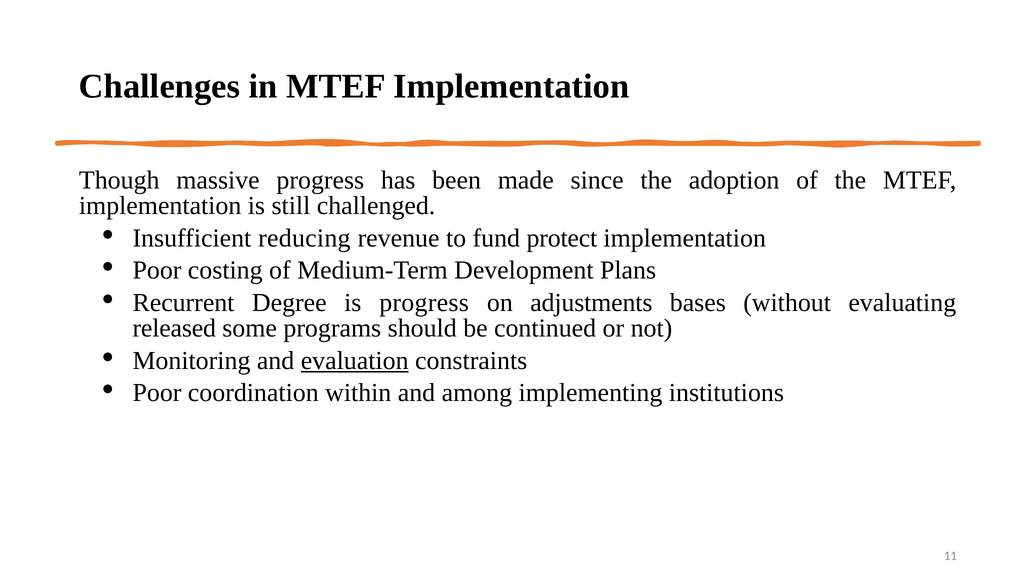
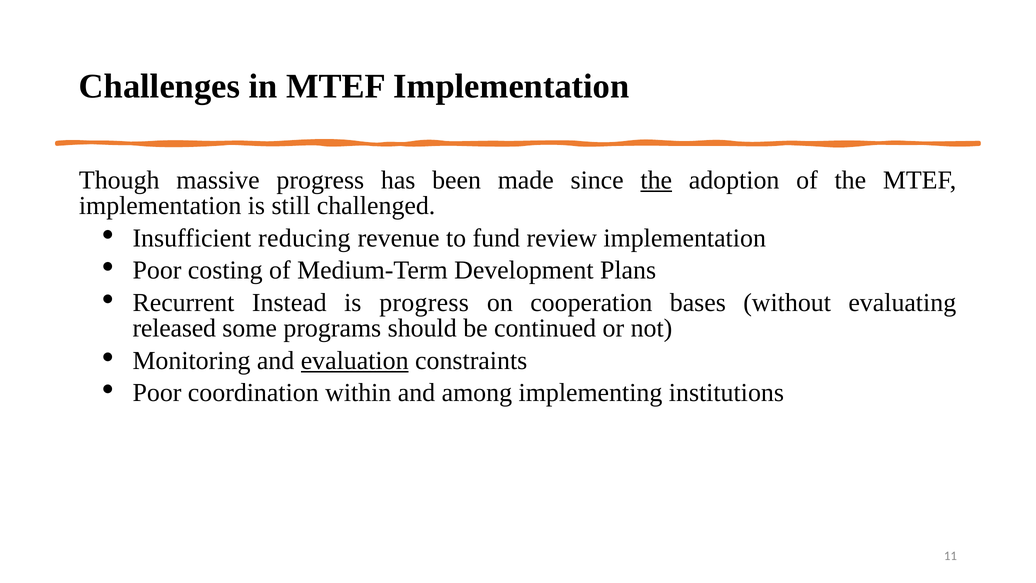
the underline: none -> present (656, 180)
protect: protect -> review (562, 238)
Degree: Degree -> Instead (289, 302)
adjustments: adjustments -> cooperation (591, 302)
